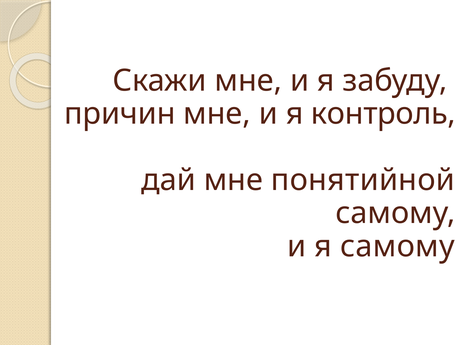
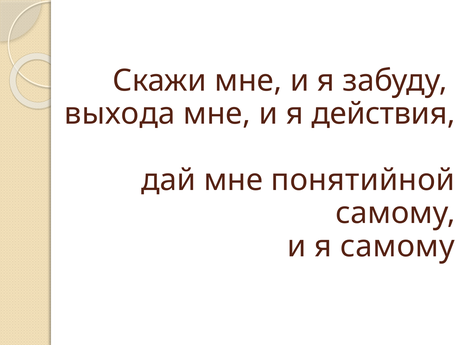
причин: причин -> выхода (120, 114)
контроль: контроль -> действия (383, 114)
